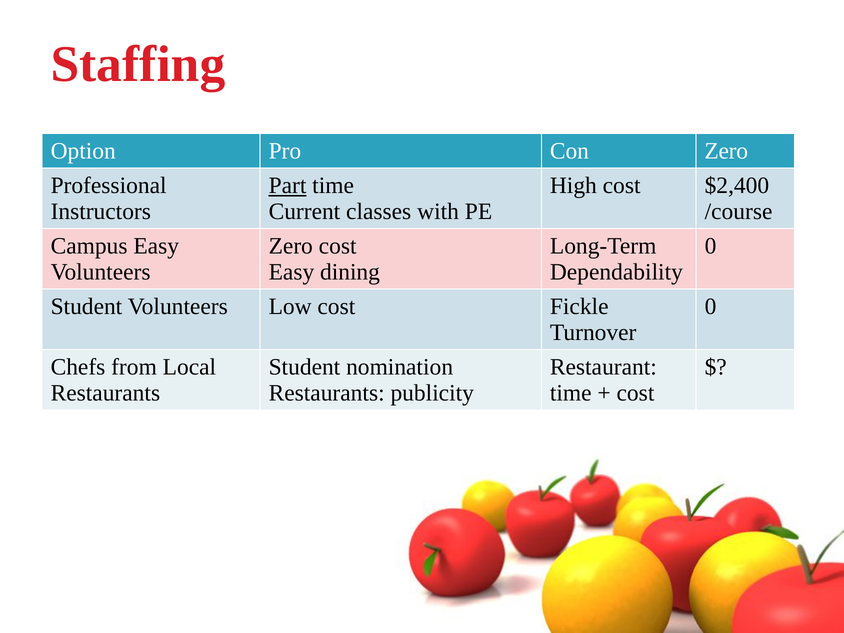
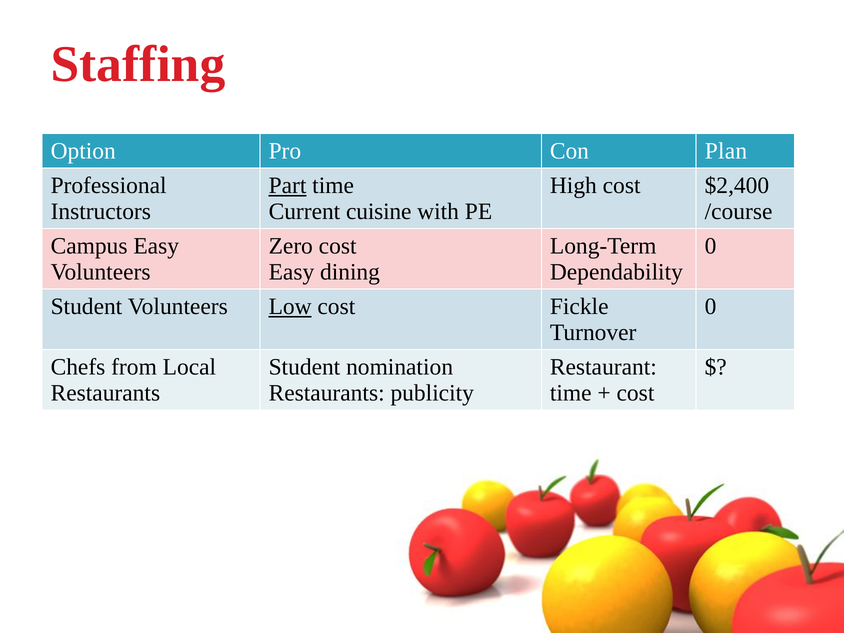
Con Zero: Zero -> Plan (726, 151)
classes: classes -> cuisine (379, 212)
Low underline: none -> present (290, 307)
